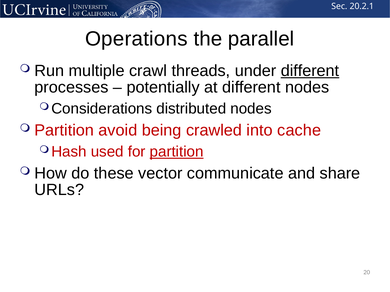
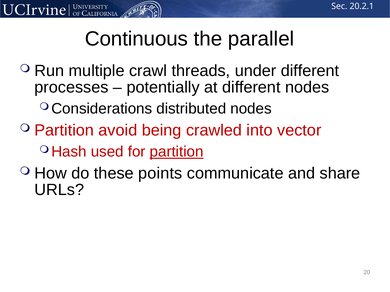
Operations: Operations -> Continuous (136, 39)
different underline: present -> none (310, 71)
cache: cache -> vector (299, 131)
vector: vector -> points (160, 174)
